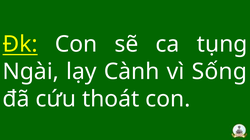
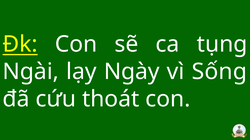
Cành: Cành -> Ngày (132, 72)
